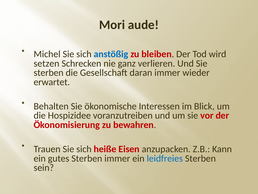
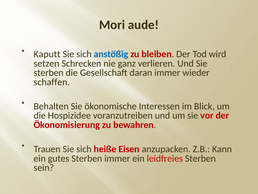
Michel: Michel -> Kaputt (47, 54)
erwartet: erwartet -> schaffen (52, 82)
leidfreies colour: blue -> red (165, 158)
